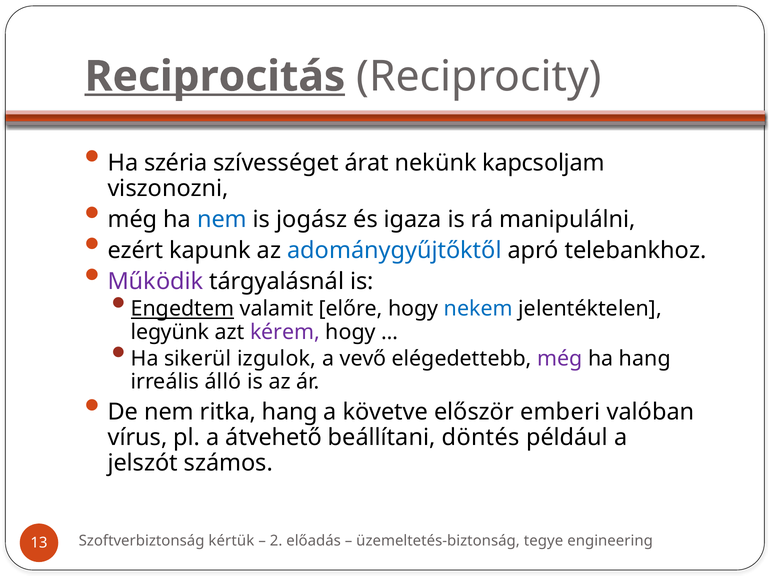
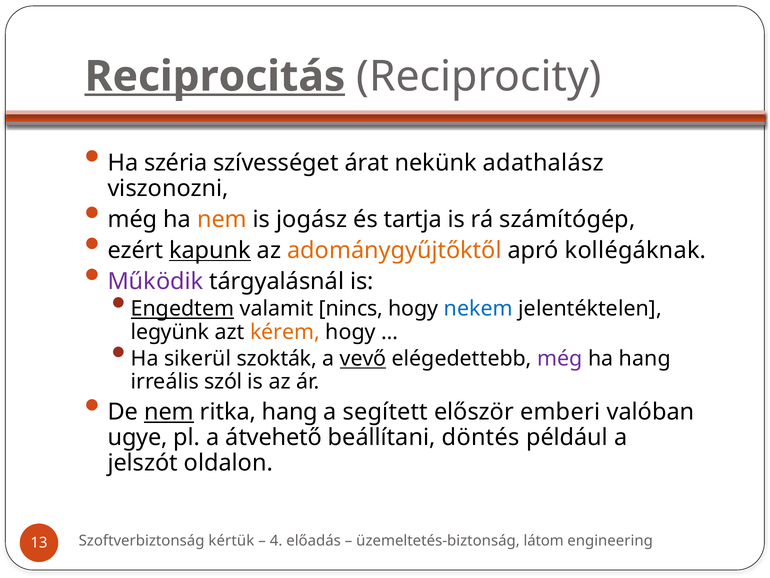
kapcsoljam: kapcsoljam -> adathalász (543, 163)
nem colour: blue -> orange (222, 219)
igaza: igaza -> tartja (413, 219)
manipulálni: manipulálni -> számítógép (567, 219)
kapunk underline: none -> present (210, 250)
adománygyűjtőktől colour: blue -> orange (394, 250)
telebankhoz: telebankhoz -> kollégáknak (635, 250)
előre: előre -> nincs (351, 309)
kérem colour: purple -> orange (285, 332)
izgulok: izgulok -> szokták (277, 358)
vevő underline: none -> present (363, 358)
álló: álló -> szól (223, 381)
nem underline: none -> present (169, 412)
követve: követve -> segített (385, 412)
vírus: vírus -> ugye (138, 437)
számos: számos -> oldalon (228, 462)
2: 2 -> 4 (276, 540)
tegye: tegye -> látom (544, 540)
